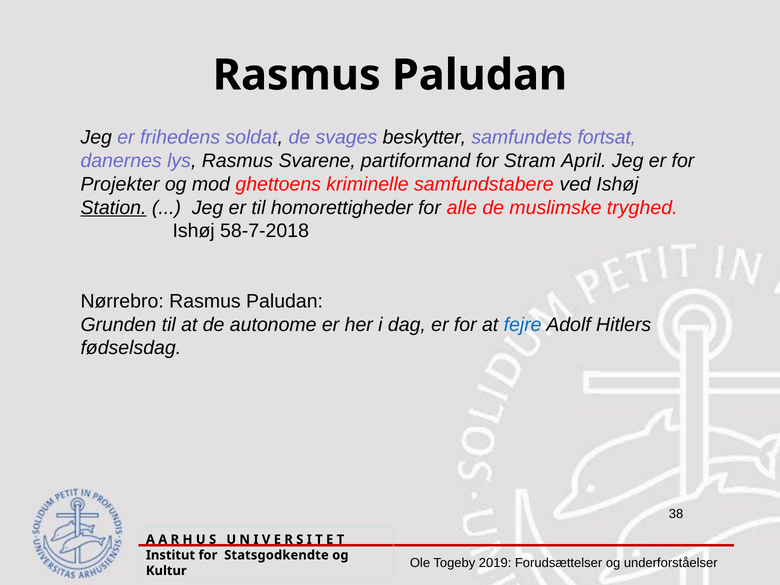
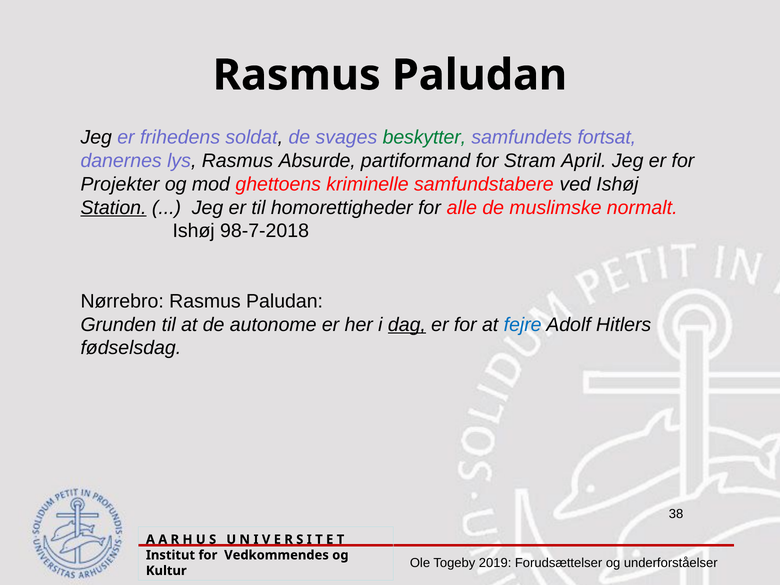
beskytter colour: black -> green (424, 137)
Svarene: Svarene -> Absurde (317, 161)
tryghed: tryghed -> normalt (642, 208)
58-7-2018: 58-7-2018 -> 98-7-2018 (265, 231)
dag underline: none -> present (407, 325)
Statsgodkendte: Statsgodkendte -> Vedkommendes (276, 555)
